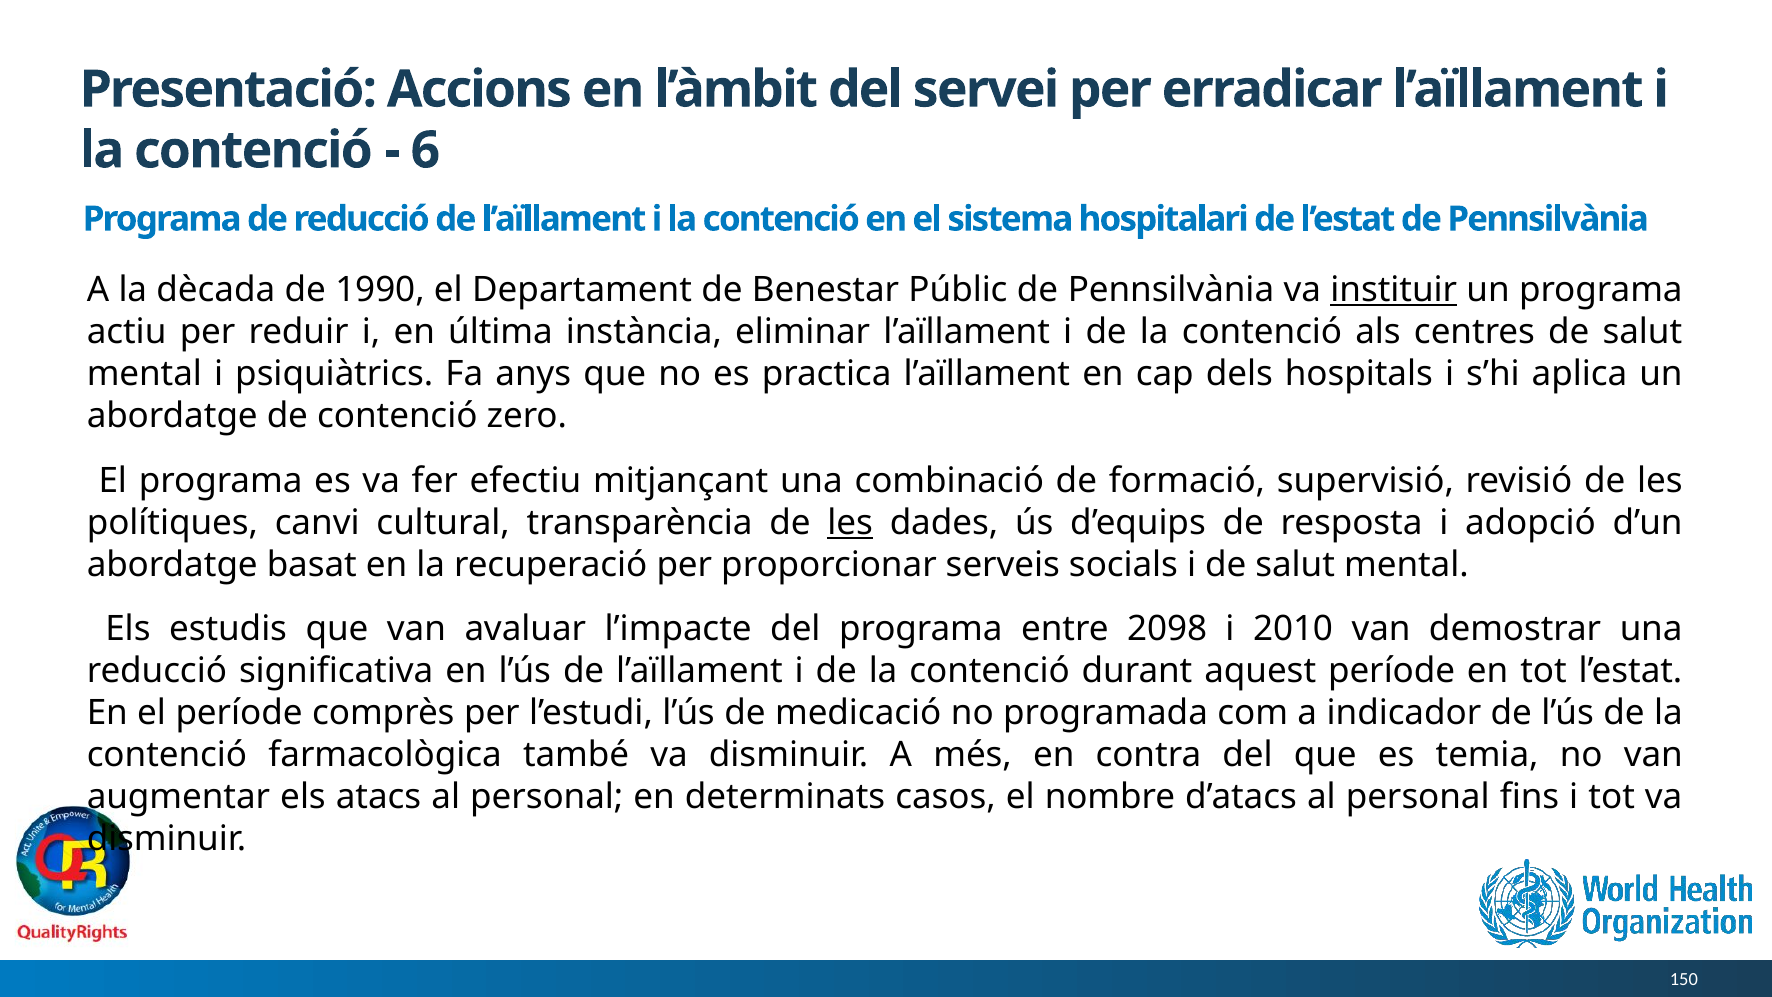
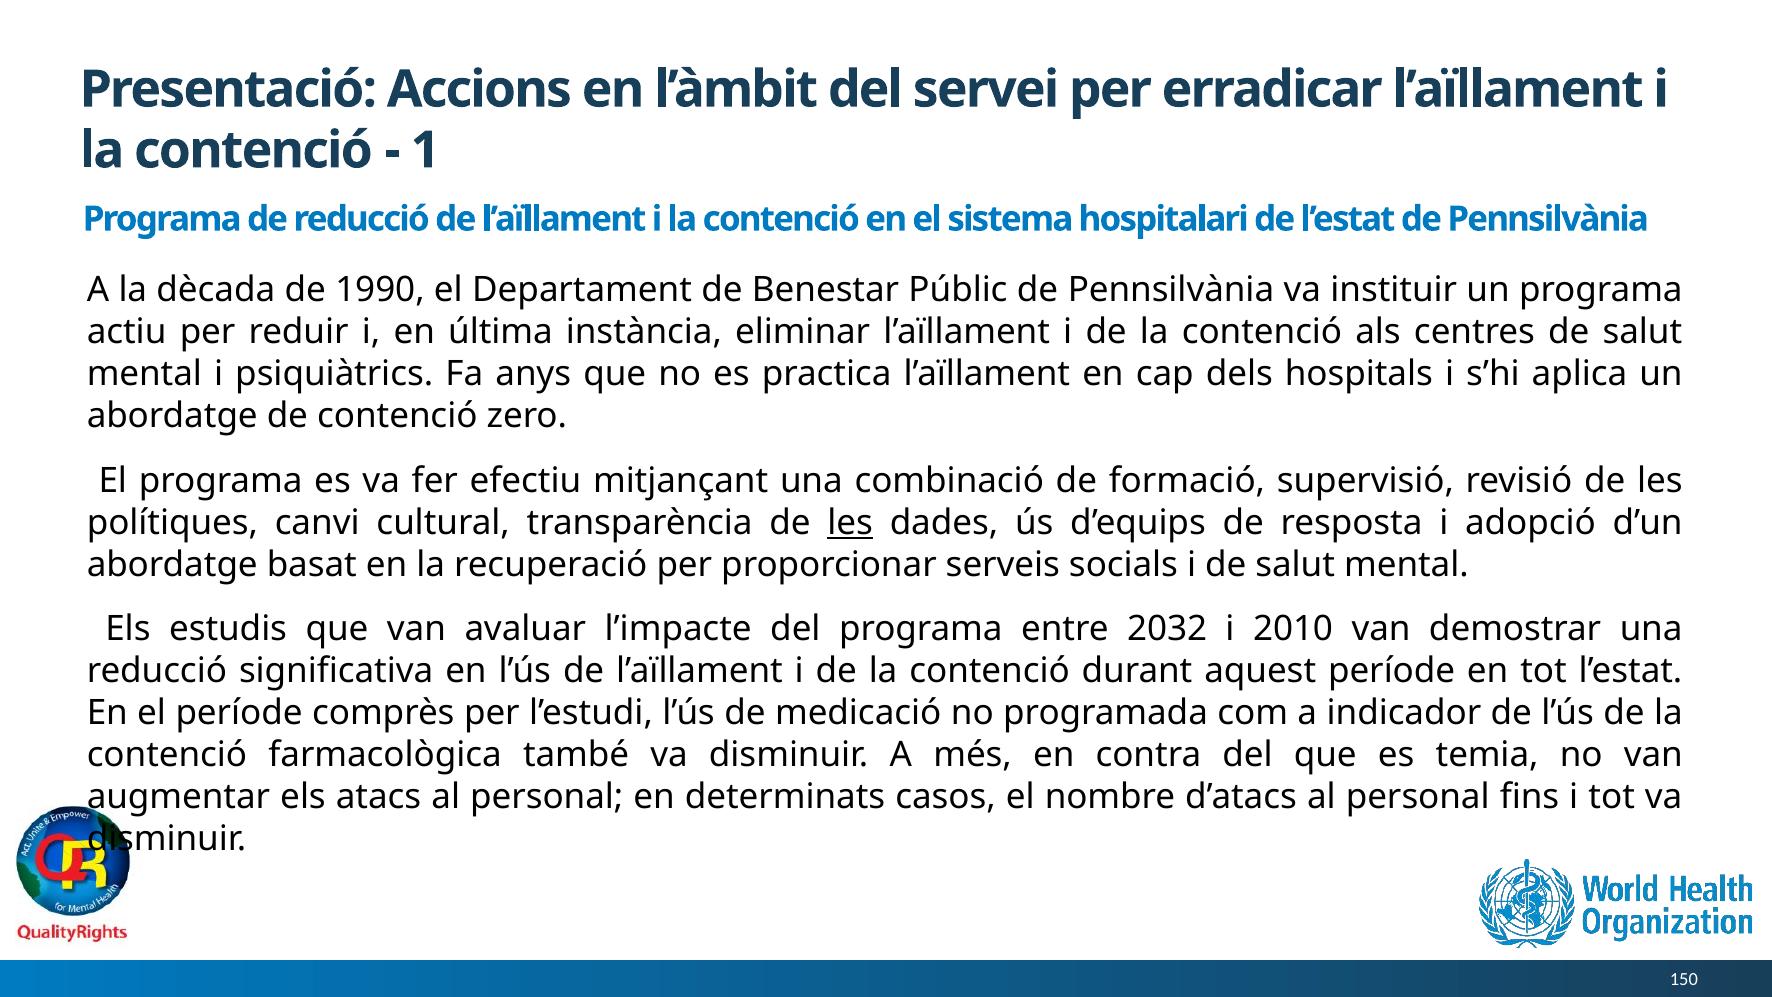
6: 6 -> 1 (425, 150)
instituir underline: present -> none (1394, 290)
2098: 2098 -> 2032 (1167, 629)
